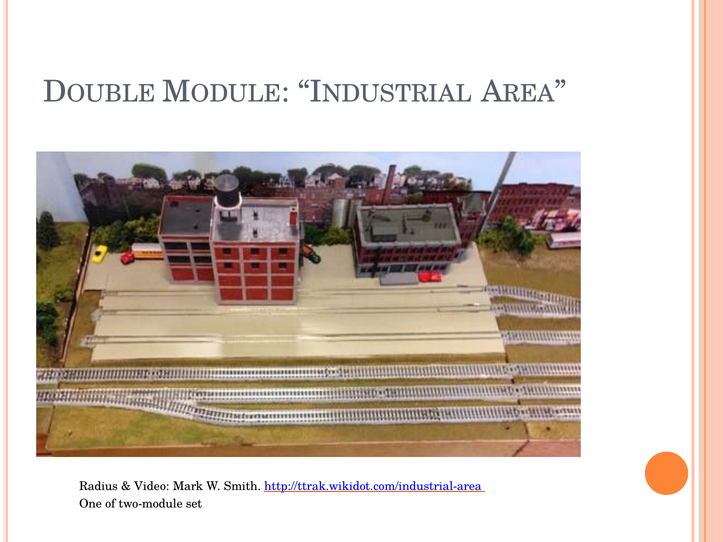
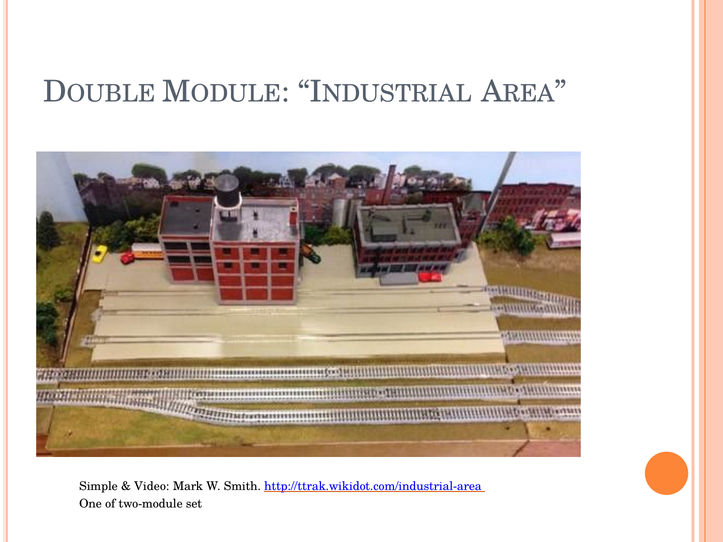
Radius: Radius -> Simple (98, 486)
